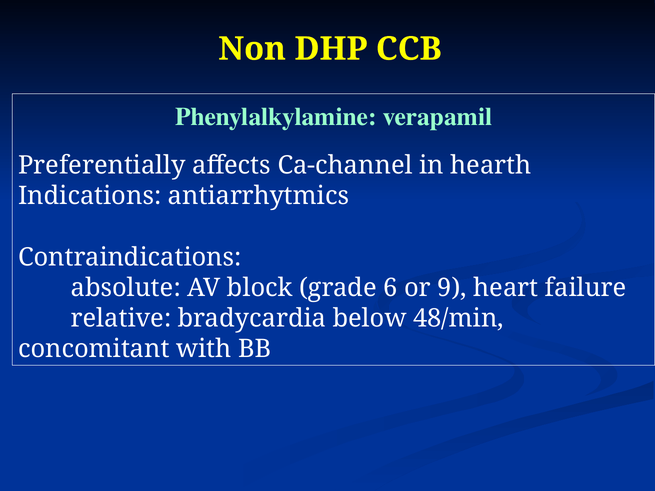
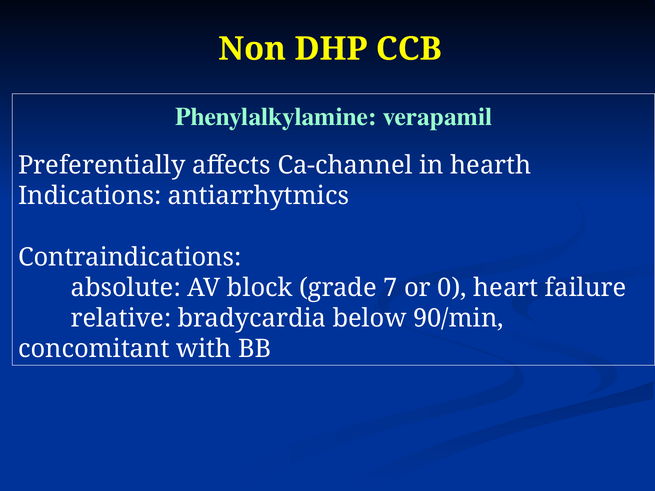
6: 6 -> 7 (390, 288)
9: 9 -> 0 (452, 288)
48/min: 48/min -> 90/min (458, 319)
